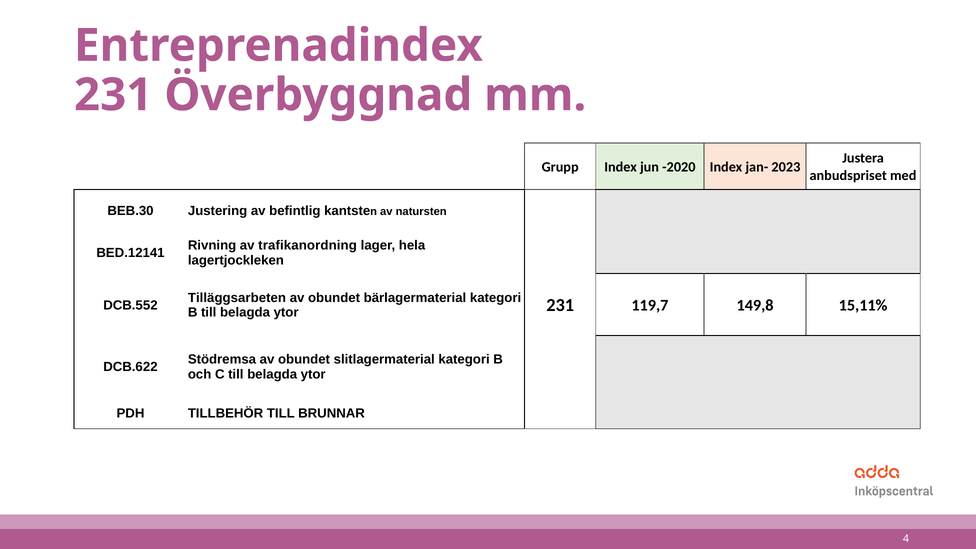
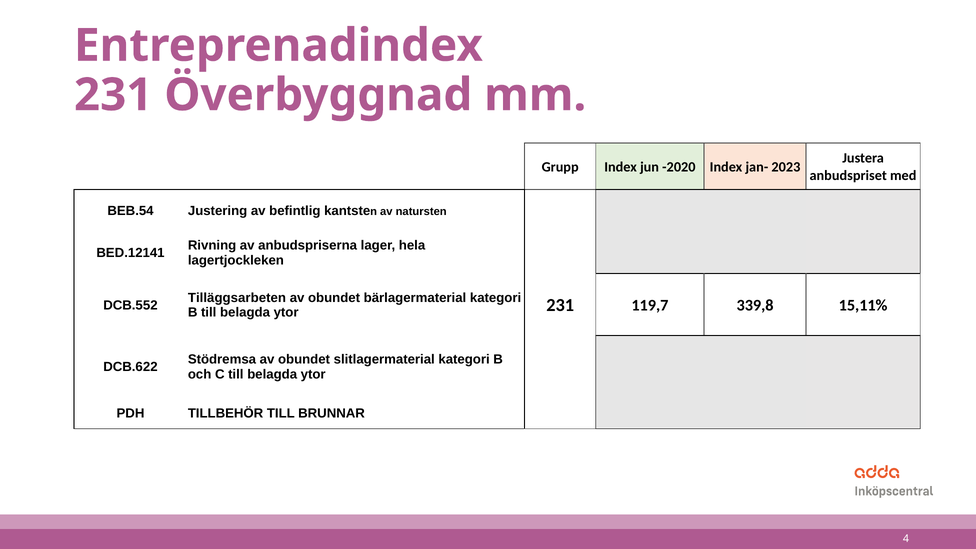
BEB.30: BEB.30 -> BEB.54 (131, 211)
trafikanordning: trafikanordning -> anbudspriserna (308, 245)
149,8: 149,8 -> 339,8 (755, 305)
